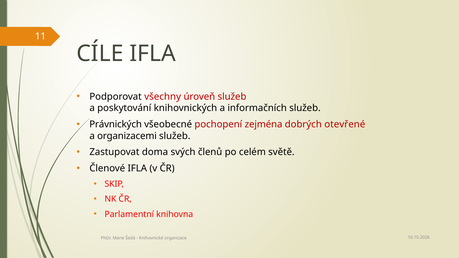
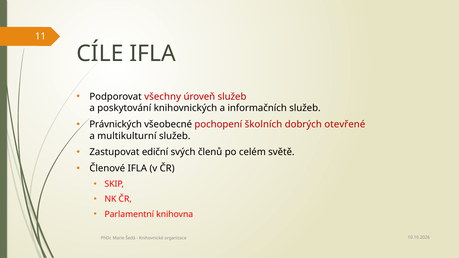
zejména: zejména -> školních (263, 124)
organizacemi: organizacemi -> multikulturní (127, 136)
doma: doma -> ediční (155, 152)
